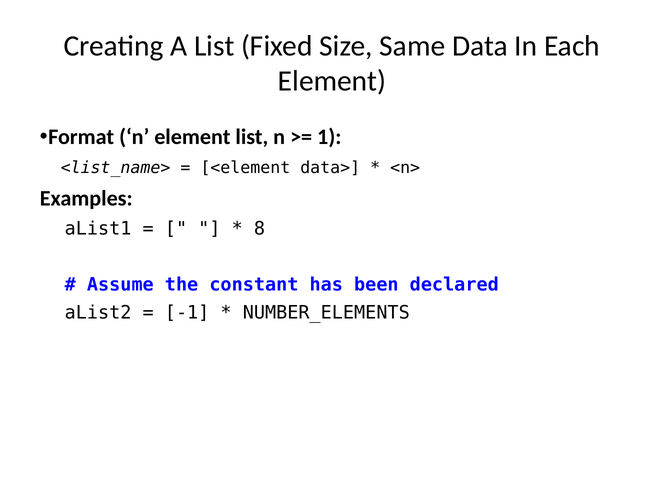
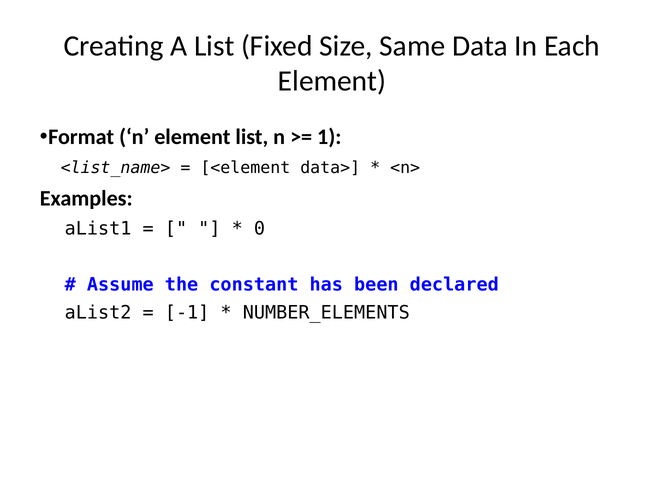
8: 8 -> 0 (259, 229)
